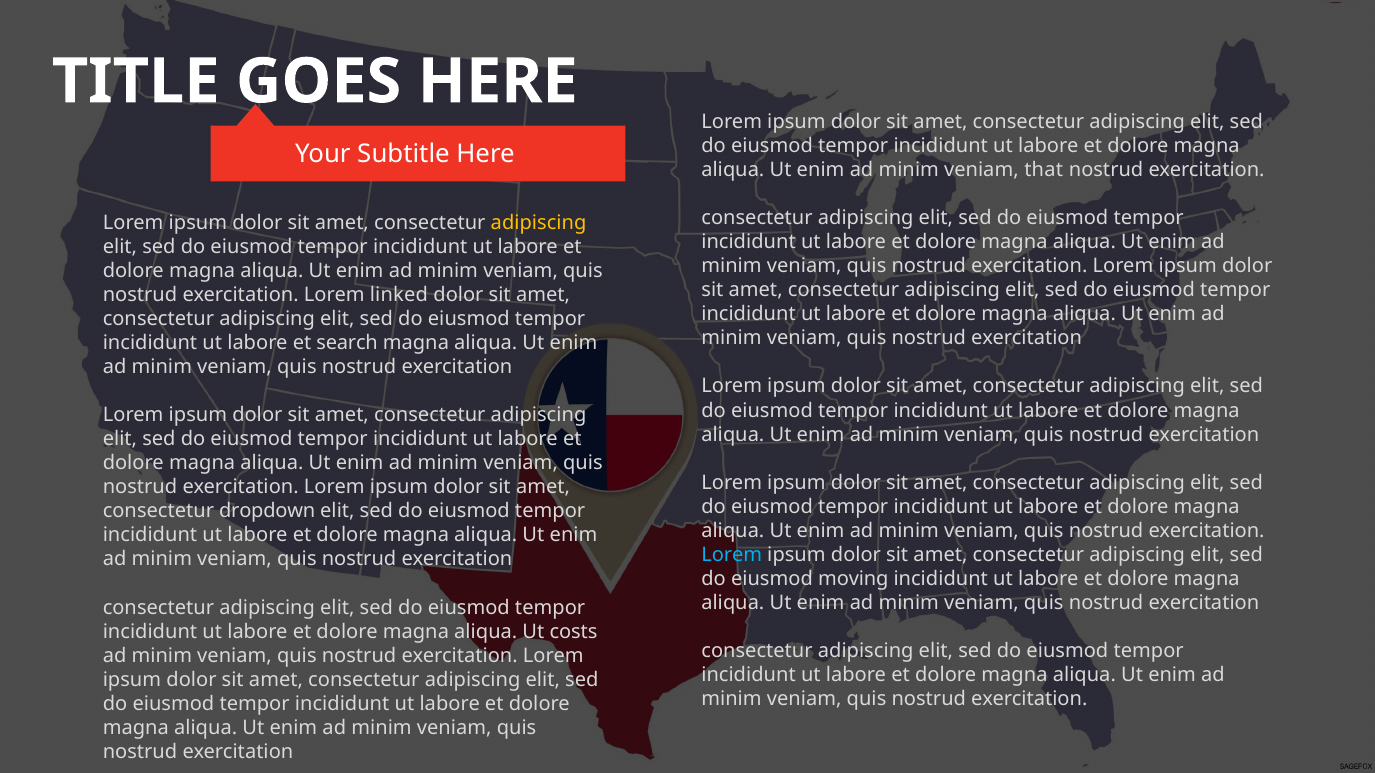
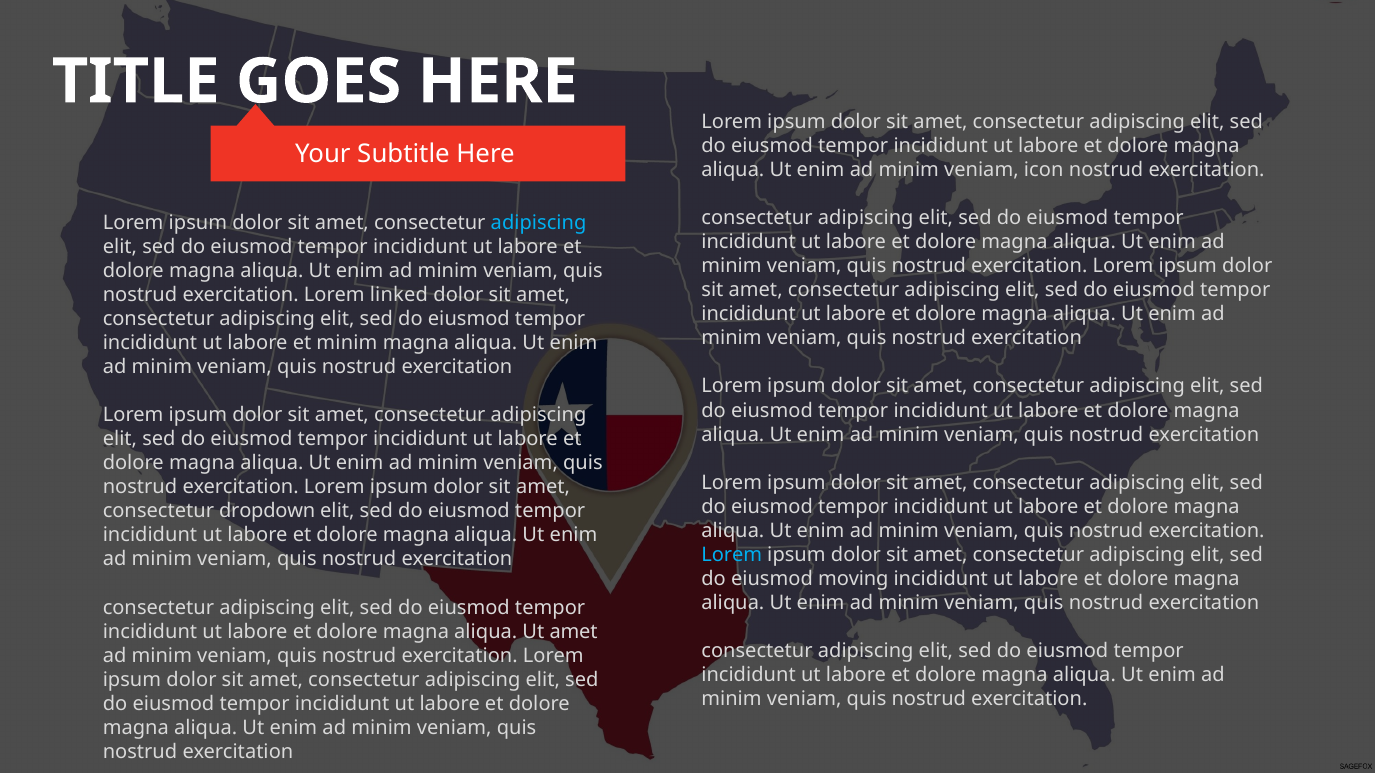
that: that -> icon (1044, 170)
adipiscing colour: yellow -> light blue (539, 223)
et search: search -> minim (347, 343)
Ut costs: costs -> amet (574, 632)
